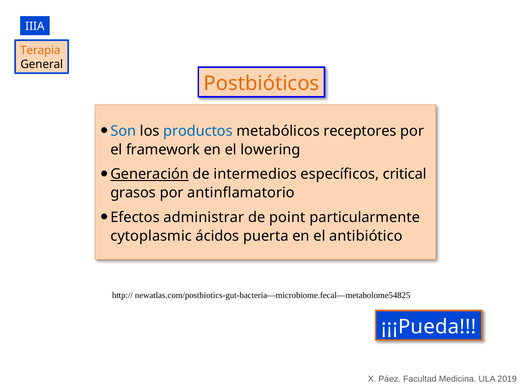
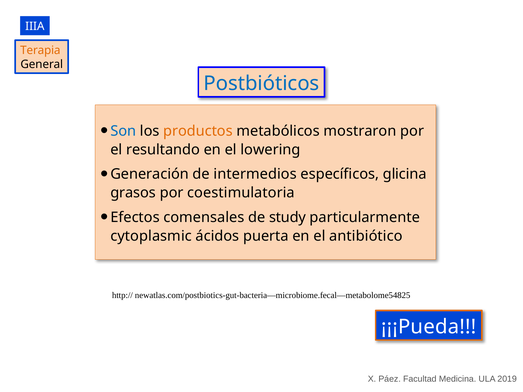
Postbióticos colour: orange -> blue (261, 84)
productos colour: blue -> orange (198, 131)
receptores: receptores -> mostraron (360, 131)
framework: framework -> resultando (163, 150)
Generación underline: present -> none (150, 174)
critical: critical -> glicina (405, 174)
antinflamatorio: antinflamatorio -> coestimulatoria (241, 193)
administrar: administrar -> comensales (204, 217)
point: point -> study (287, 217)
